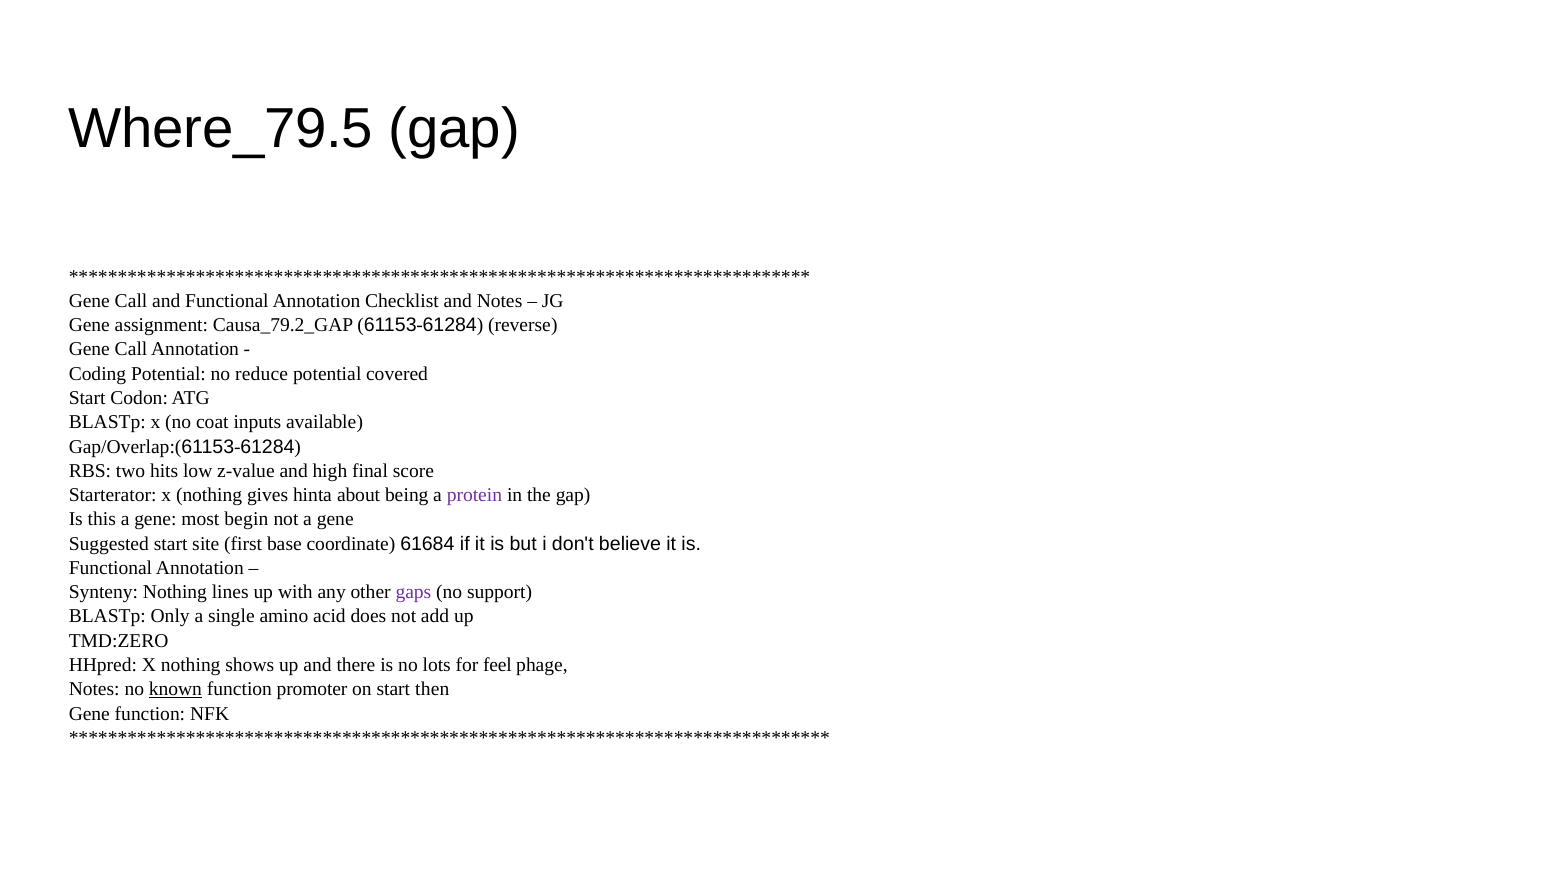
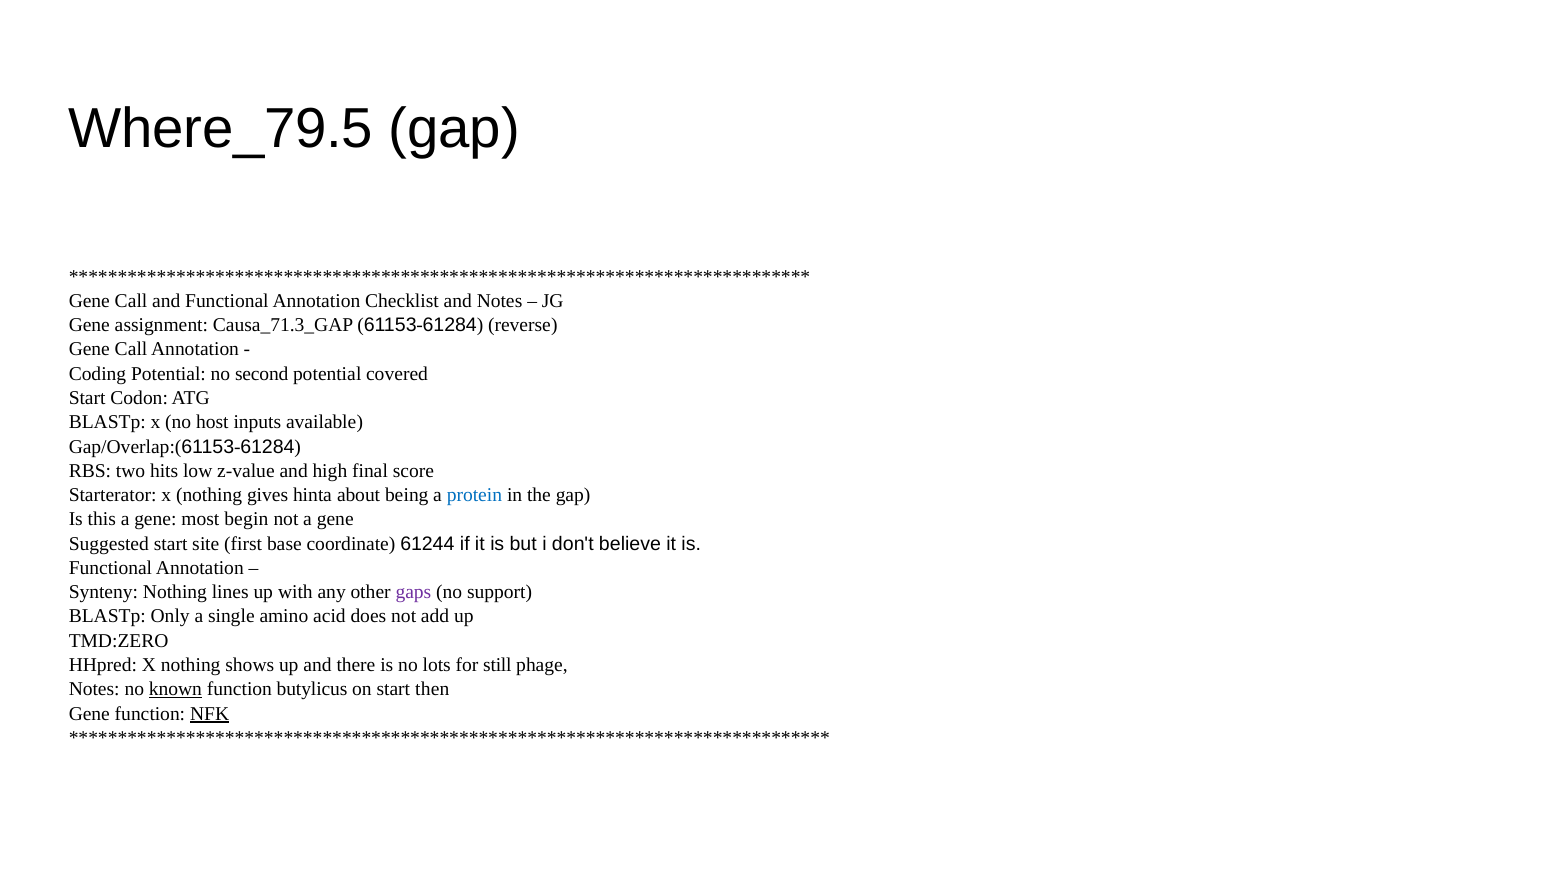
Causa_79.2_GAP: Causa_79.2_GAP -> Causa_71.3_GAP (283, 325)
reduce: reduce -> second (262, 374)
coat: coat -> host (212, 422)
protein colour: purple -> blue (474, 495)
61684: 61684 -> 61244 (427, 544)
feel: feel -> still (497, 665)
promoter: promoter -> butylicus (312, 689)
NFK underline: none -> present (210, 714)
